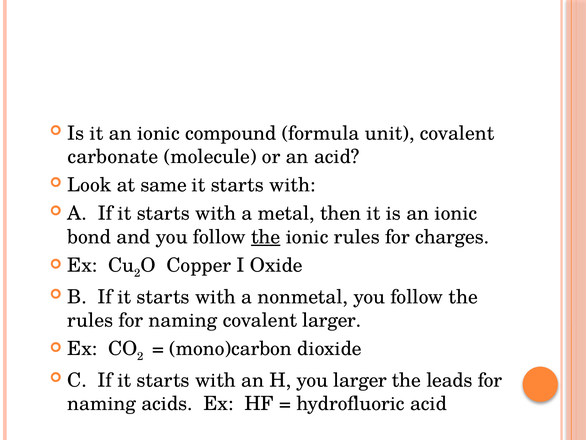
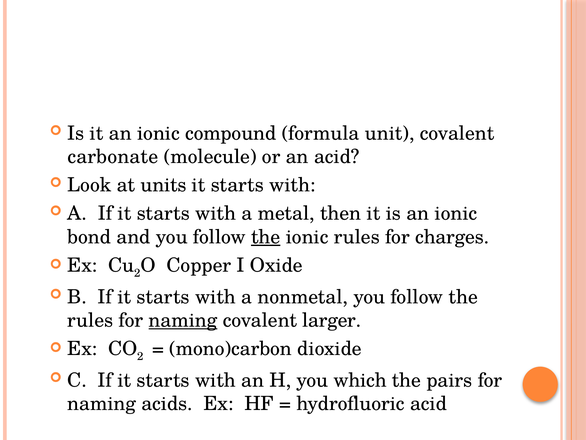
same: same -> units (164, 185)
naming underline: none -> present (183, 320)
you larger: larger -> which (360, 380)
leads: leads -> pairs (449, 380)
